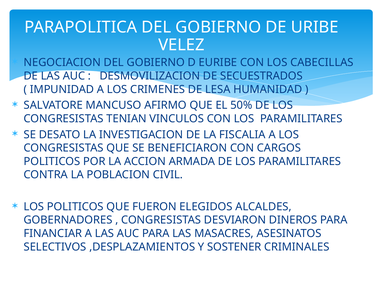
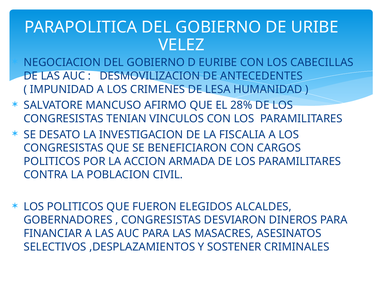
SECUESTRADOS: SECUESTRADOS -> ANTECEDENTES (261, 76)
50%: 50% -> 28% (241, 105)
